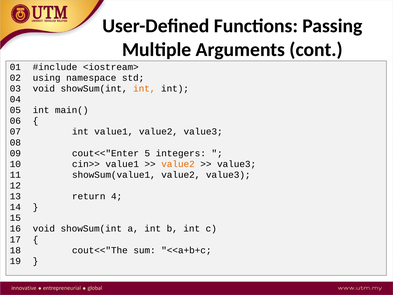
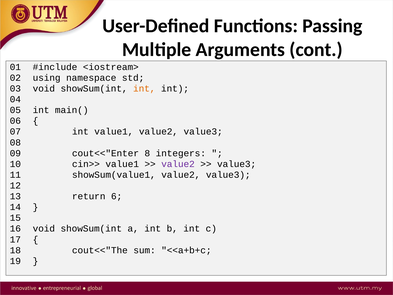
5: 5 -> 8 (147, 153)
value2 colour: orange -> purple (178, 164)
4: 4 -> 6 (117, 196)
